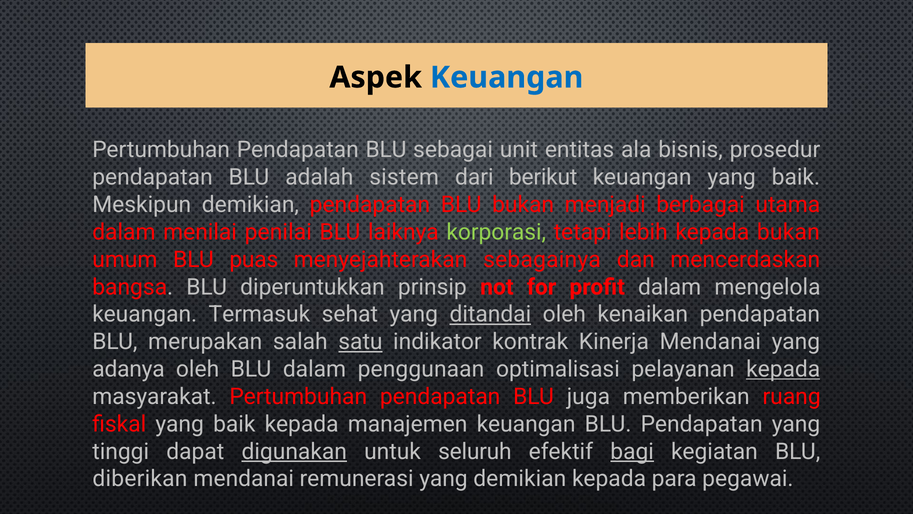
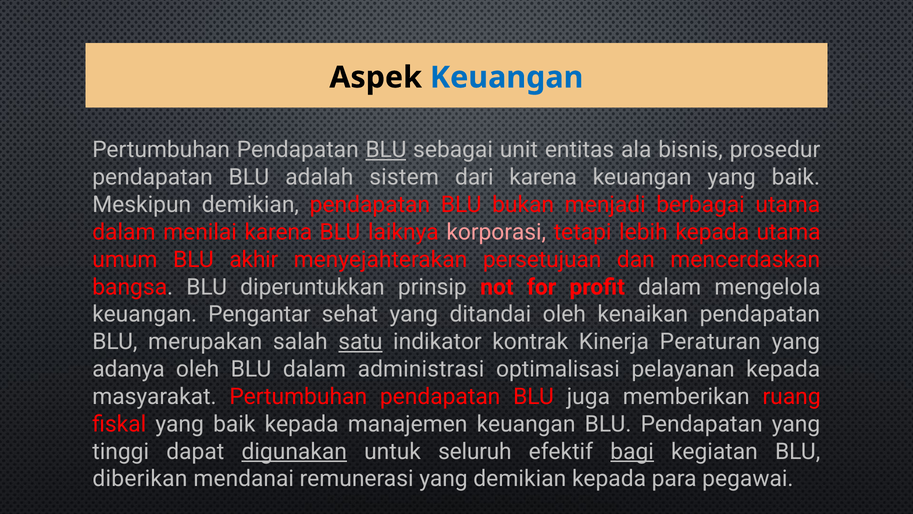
BLU underline: none -> present (386, 150)
dari berikut: berikut -> karena (543, 177)
menilai penilai: penilai -> karena (278, 232)
korporasi colour: light green -> pink (496, 232)
kepada bukan: bukan -> utama (789, 232)
puas: puas -> akhir (254, 259)
sebagainya: sebagainya -> persetujuan (542, 259)
Termasuk: Termasuk -> Pengantar (260, 314)
ditandai underline: present -> none (490, 314)
Kinerja Mendanai: Mendanai -> Peraturan (710, 342)
penggunaan: penggunaan -> administrasi (421, 369)
kepada underline: present -> none (783, 369)
